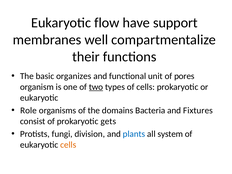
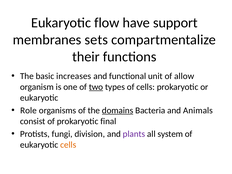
well: well -> sets (96, 40)
organizes: organizes -> increases (74, 76)
pores: pores -> allow (184, 76)
domains underline: none -> present (118, 110)
Fixtures: Fixtures -> Animals (198, 110)
gets: gets -> final (108, 121)
plants colour: blue -> purple (134, 134)
